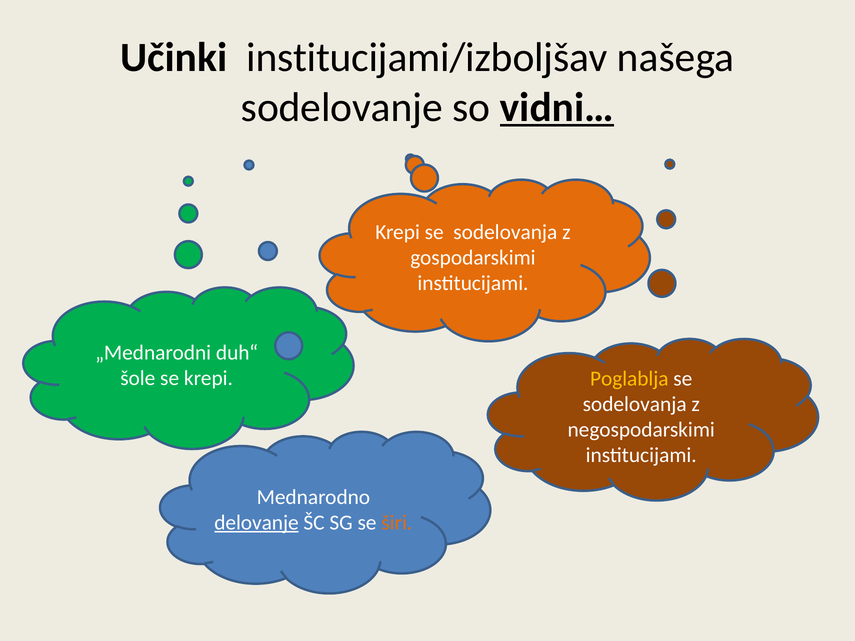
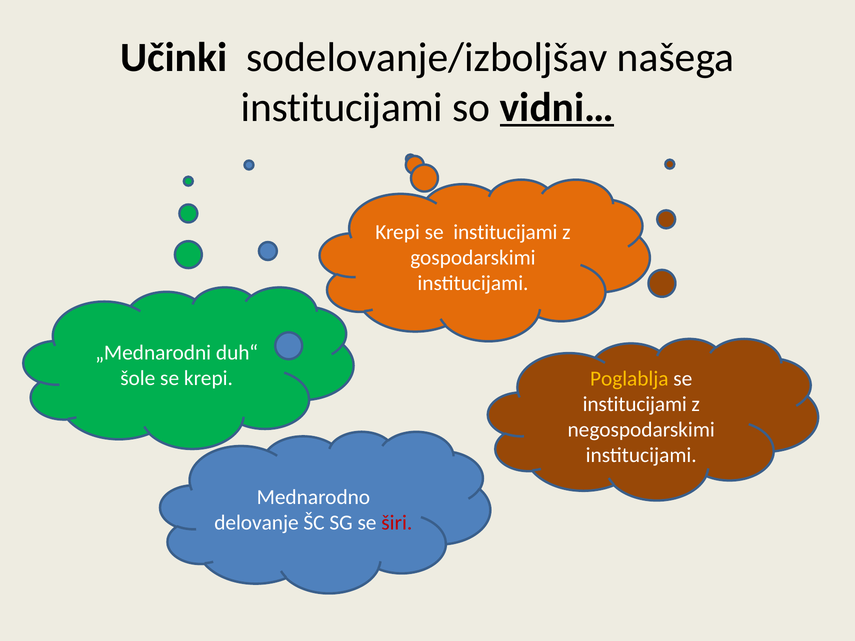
institucijami/izboljšav: institucijami/izboljšav -> sodelovanje/izboljšav (427, 58)
sodelovanje: sodelovanje -> institucijami (342, 108)
Krepi se sodelovanja: sodelovanja -> institucijami (505, 232)
sodelovanja: sodelovanja -> institucijami (635, 404)
delovanje underline: present -> none (256, 523)
širi colour: orange -> red (397, 523)
